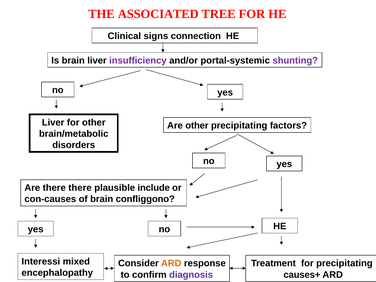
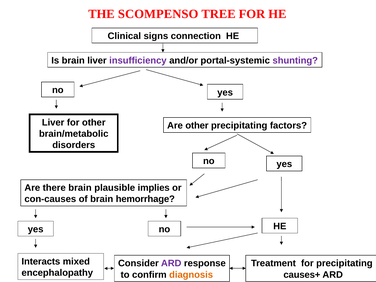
ASSOCIATED: ASSOCIATED -> SCOMPENSO (158, 14)
there there: there -> brain (80, 188)
include: include -> implies (154, 188)
confliggono: confliggono -> hemorrhage (145, 199)
Interessi: Interessi -> Interacts (41, 262)
ARD colour: orange -> purple (171, 263)
diagnosis colour: purple -> orange (191, 275)
